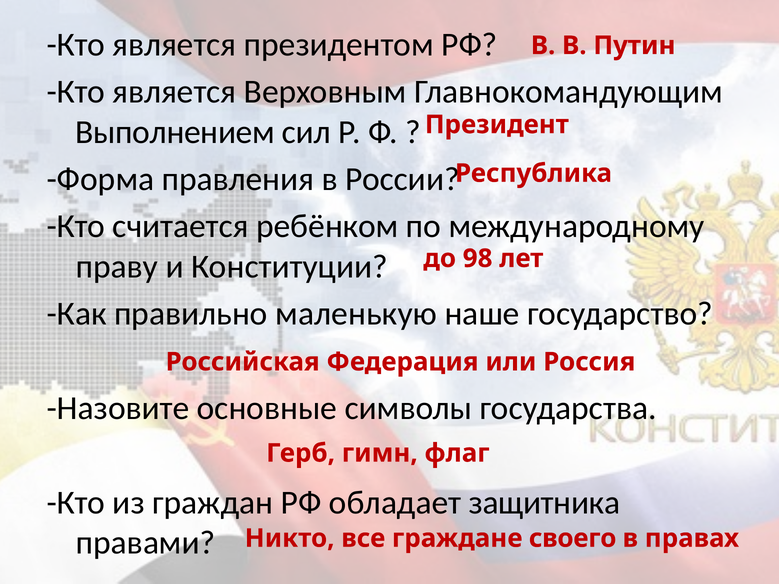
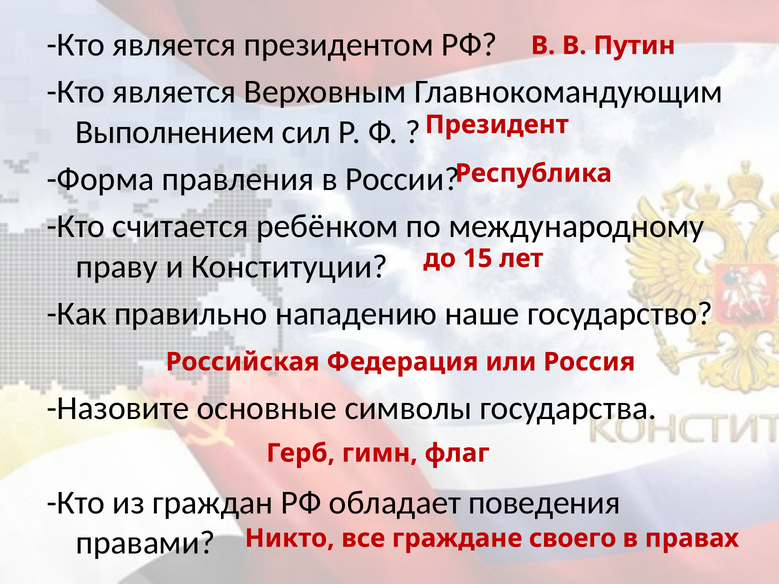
98: 98 -> 15 (478, 259)
маленькую: маленькую -> нападению (356, 314)
защитника: защитника -> поведения (544, 503)
